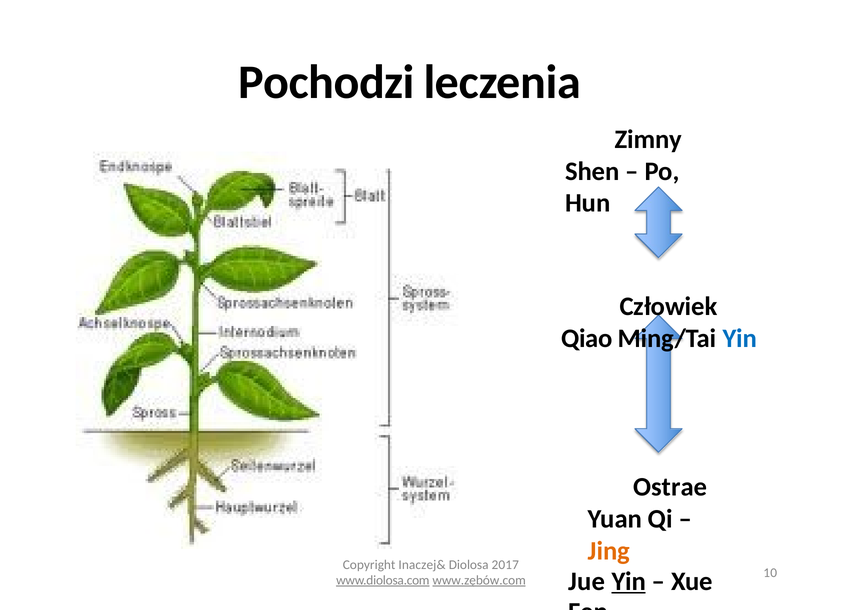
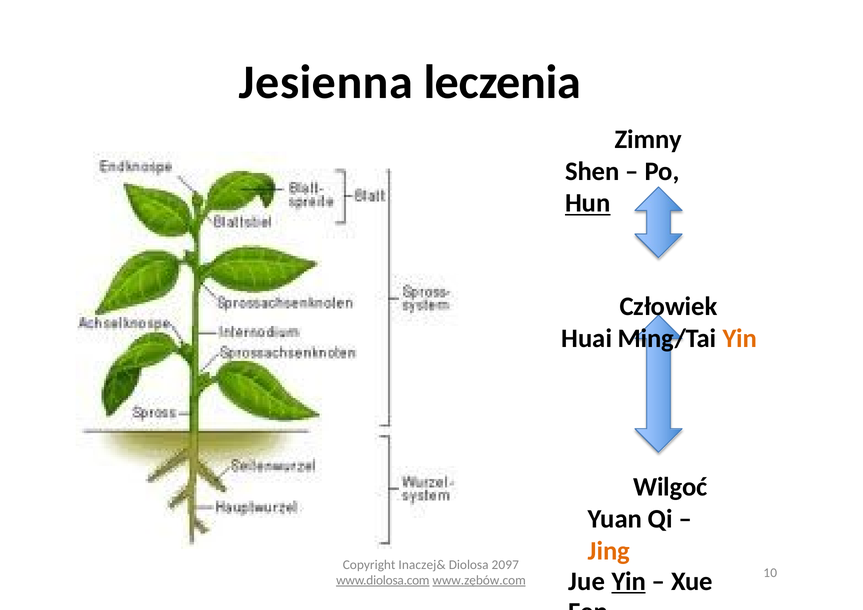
Pochodzi: Pochodzi -> Jesienna (326, 83)
Hun underline: none -> present (588, 203)
Qiao: Qiao -> Huai (587, 338)
Yin colour: blue -> orange (740, 338)
Ostrae: Ostrae -> Wilgoć (670, 487)
2017: 2017 -> 2097 (505, 565)
